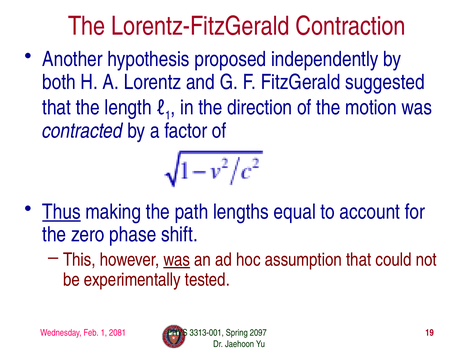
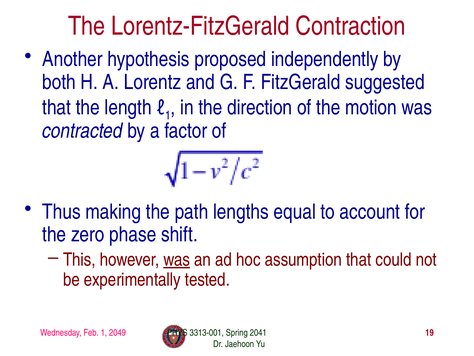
Thus underline: present -> none (61, 212)
2081: 2081 -> 2049 (118, 332)
2097: 2097 -> 2041 (258, 332)
